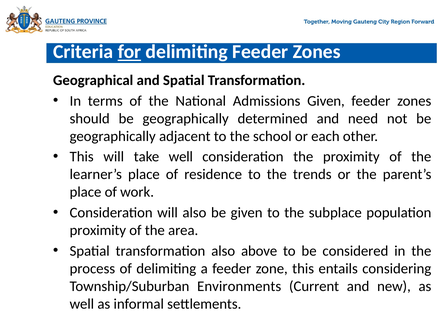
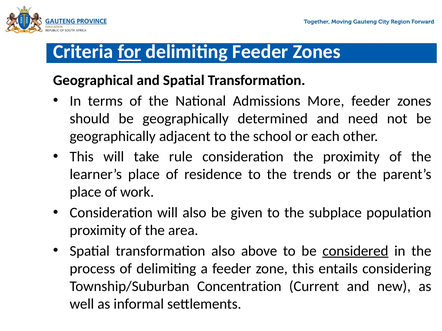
Admissions Given: Given -> More (326, 101)
take well: well -> rule (181, 157)
considered underline: none -> present (355, 251)
Environments: Environments -> Concentration (239, 287)
